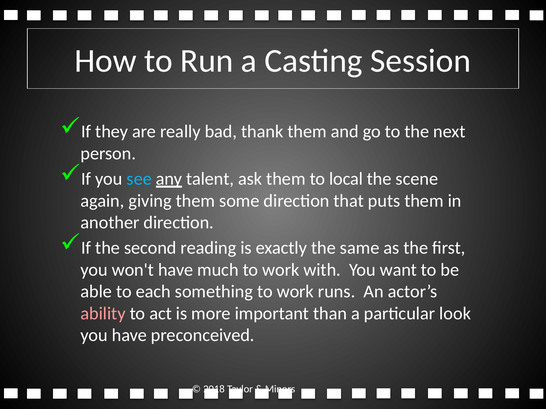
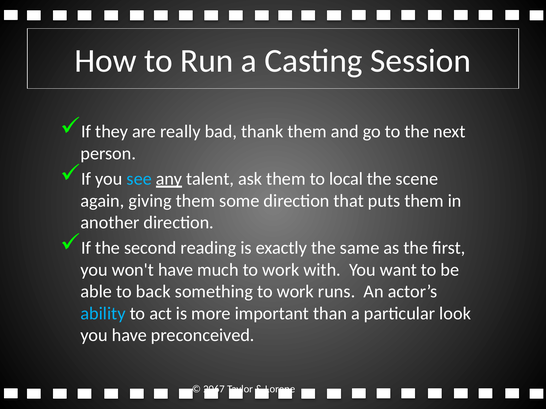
each: each -> back (153, 292)
ability colour: pink -> light blue (103, 314)
2018: 2018 -> 2067 (214, 389)
Minors: Minors -> Lorene (280, 389)
